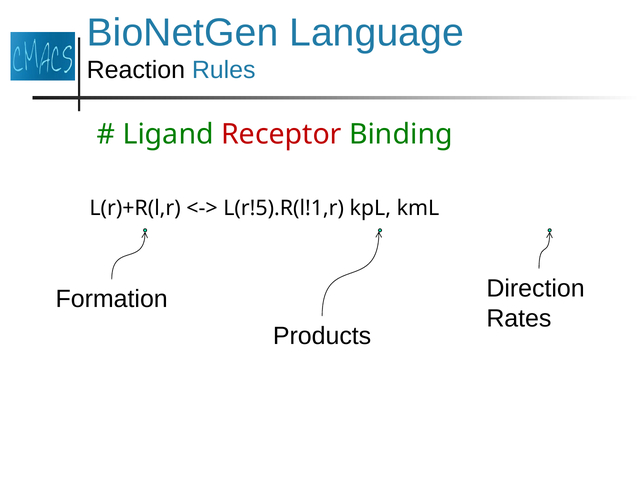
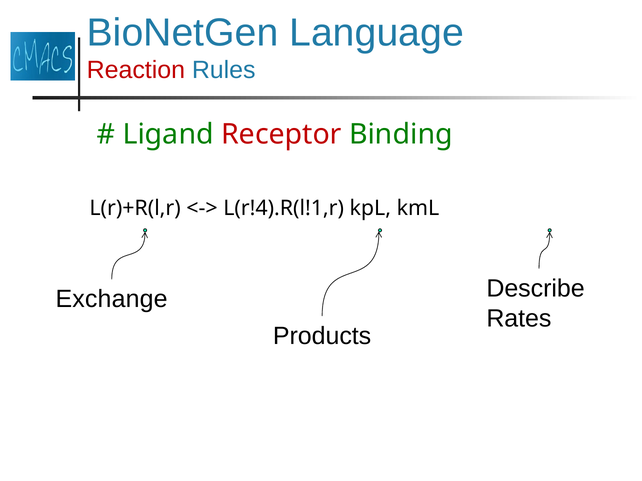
Reaction colour: black -> red (136, 70)
L(r!5).R(l!1,r: L(r!5).R(l!1,r -> L(r!4).R(l!1,r (284, 208)
Direction: Direction -> Describe (536, 289)
Formation: Formation -> Exchange (112, 299)
